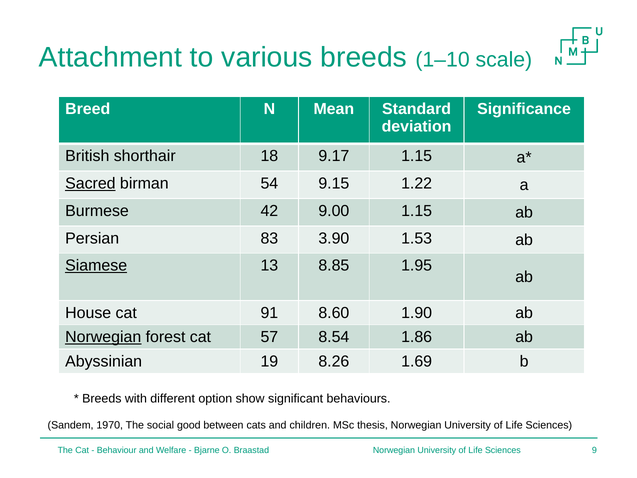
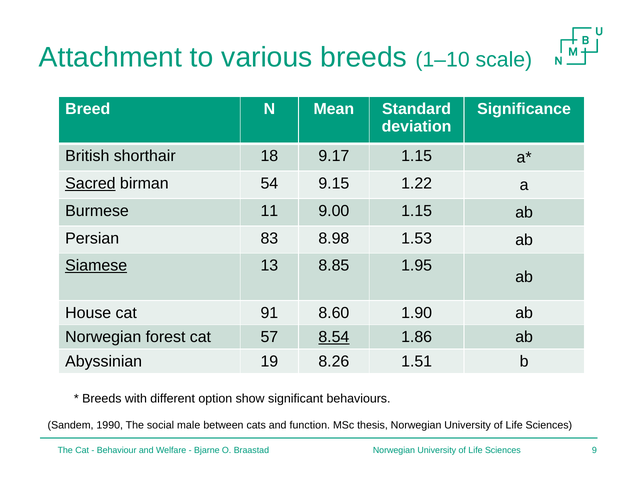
42: 42 -> 11 (269, 211)
3.90: 3.90 -> 8.98 (334, 238)
Norwegian underline: present -> none (103, 337)
8.54 underline: none -> present (334, 337)
1.69: 1.69 -> 1.51 (417, 361)
1970: 1970 -> 1990 (110, 425)
good: good -> male (189, 425)
children: children -> function (310, 425)
